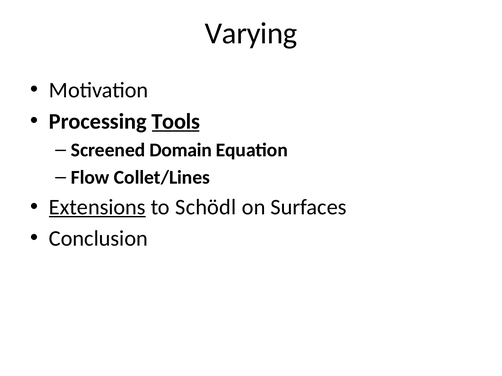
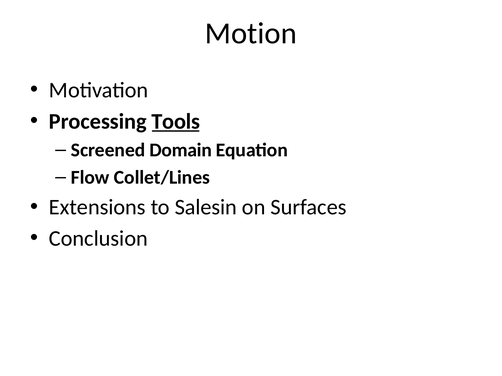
Varying: Varying -> Motion (251, 34)
Extensions underline: present -> none (97, 207)
Schödl: Schödl -> Salesin (206, 207)
